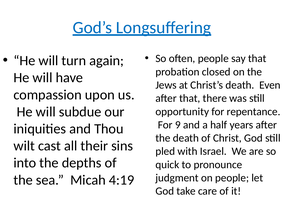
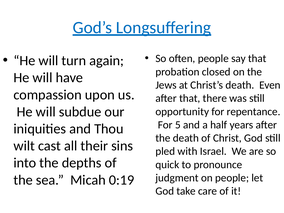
9: 9 -> 5 (178, 125)
4:19: 4:19 -> 0:19 (122, 180)
